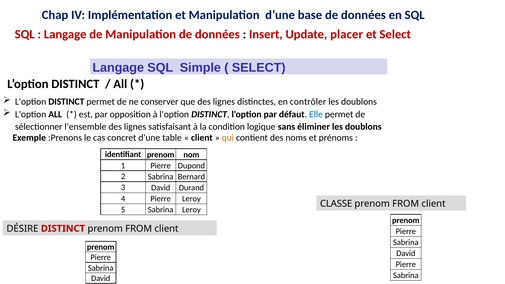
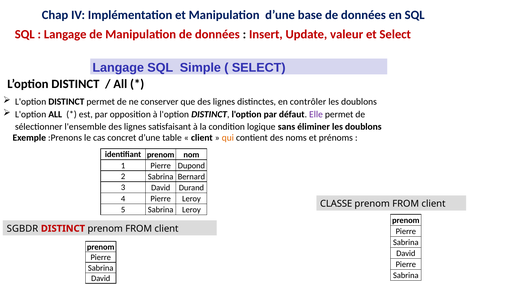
placer: placer -> valeur (347, 34)
Elle colour: blue -> purple (316, 114)
DÉSIRE: DÉSIRE -> SGBDR (22, 229)
